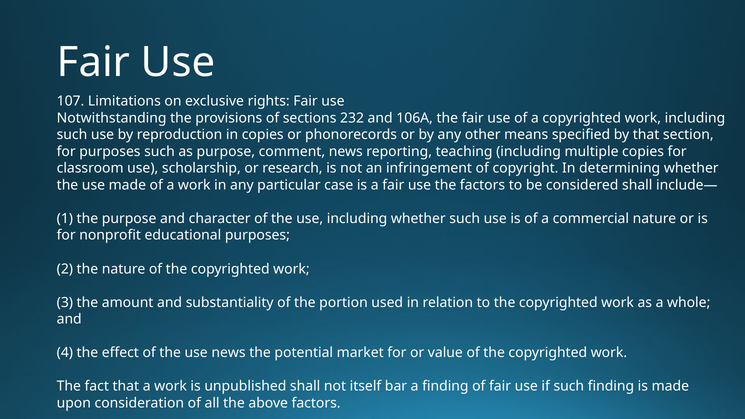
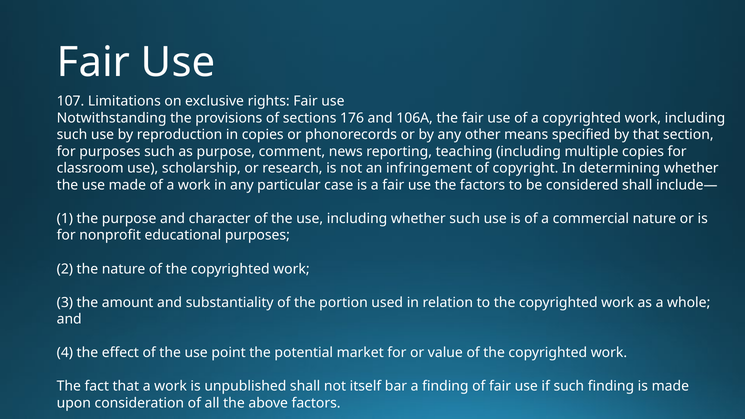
232: 232 -> 176 (352, 118)
use news: news -> point (229, 353)
